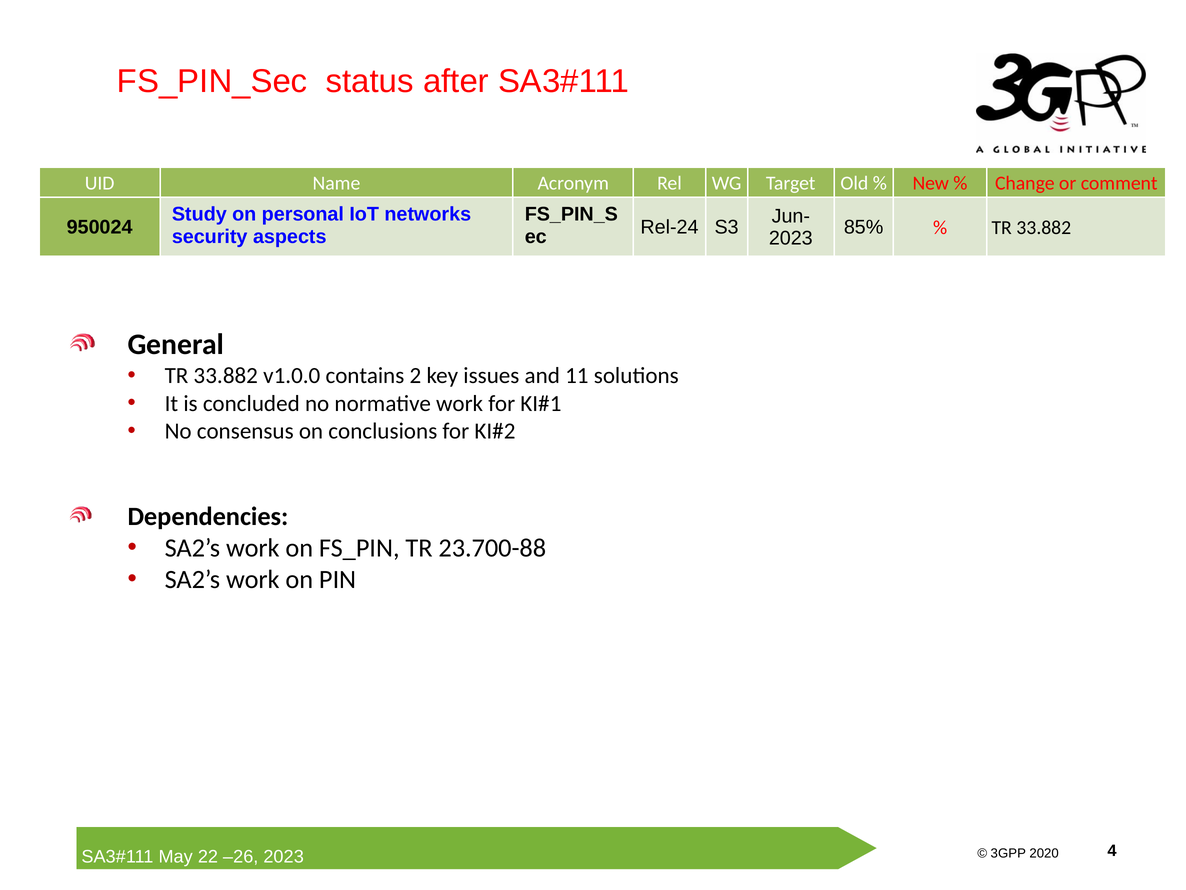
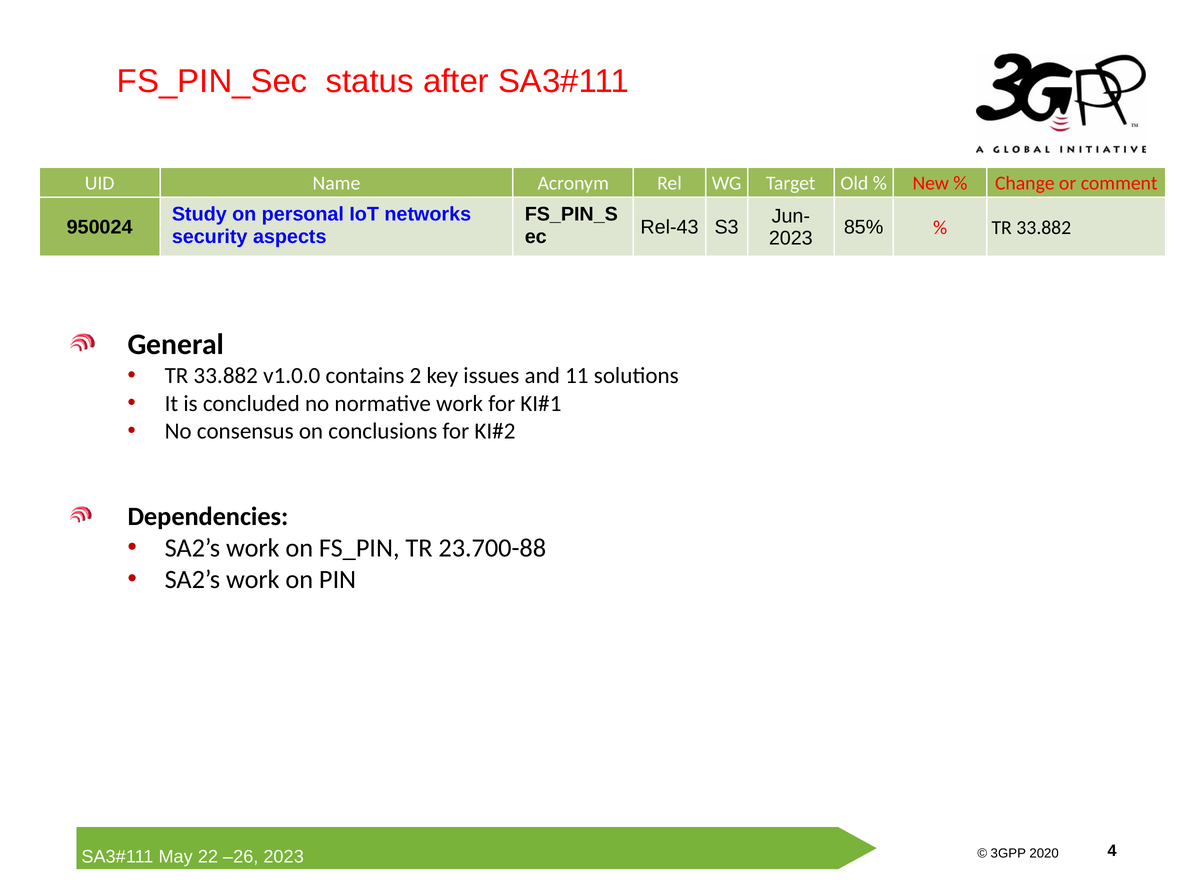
Rel-24: Rel-24 -> Rel-43 (669, 227)
